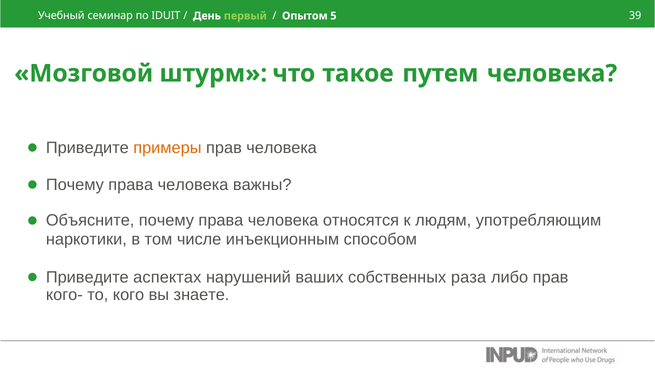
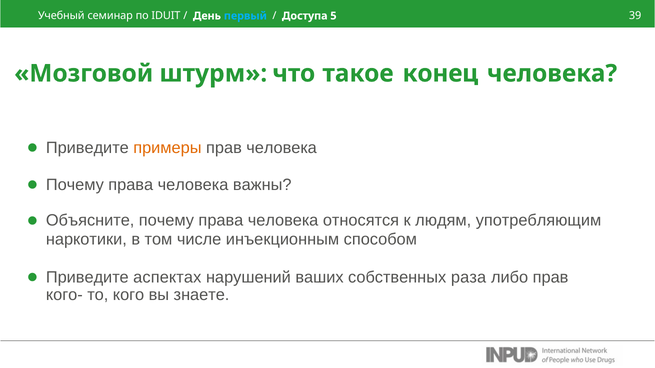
первый colour: light green -> light blue (245, 16)
Опытом: Опытом -> Доступа (305, 16)
путем: путем -> конец (440, 73)
